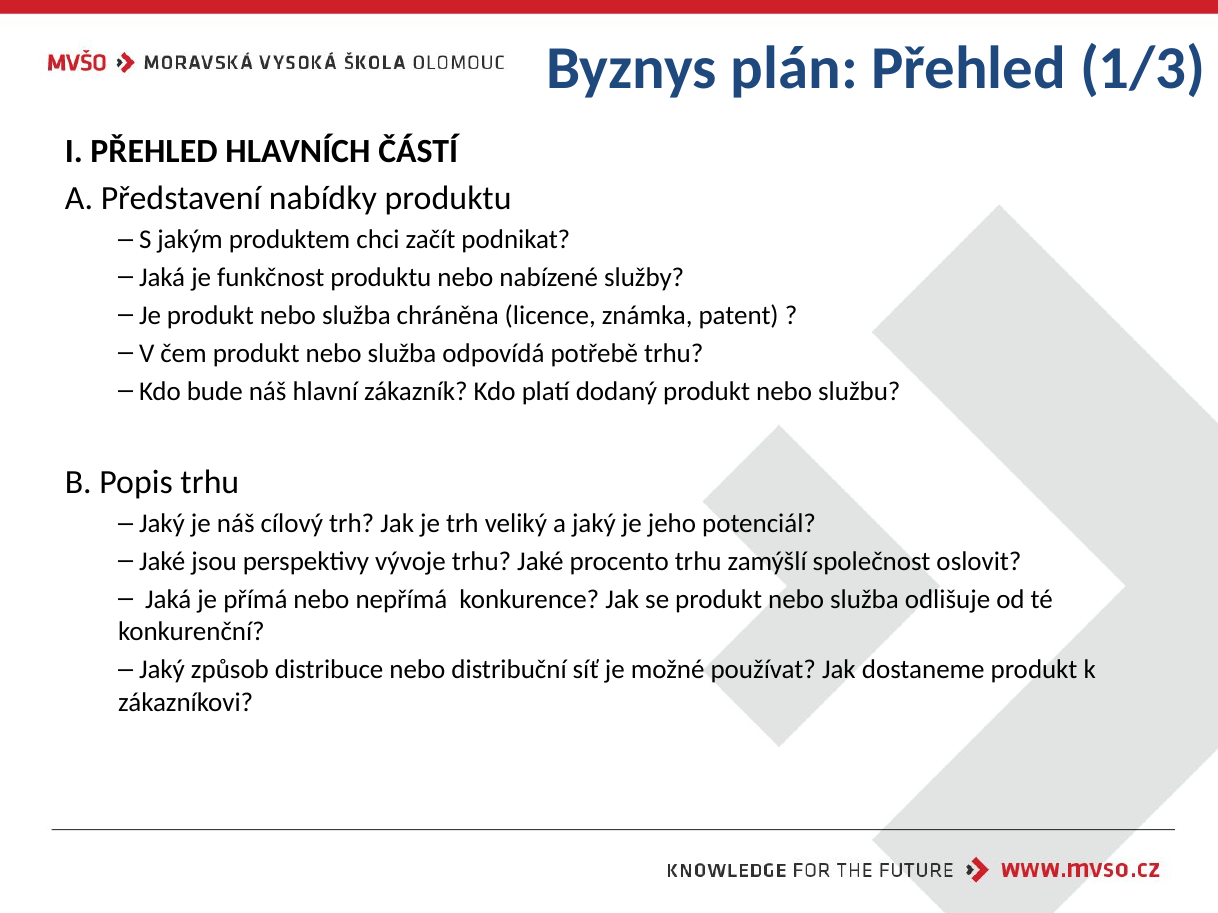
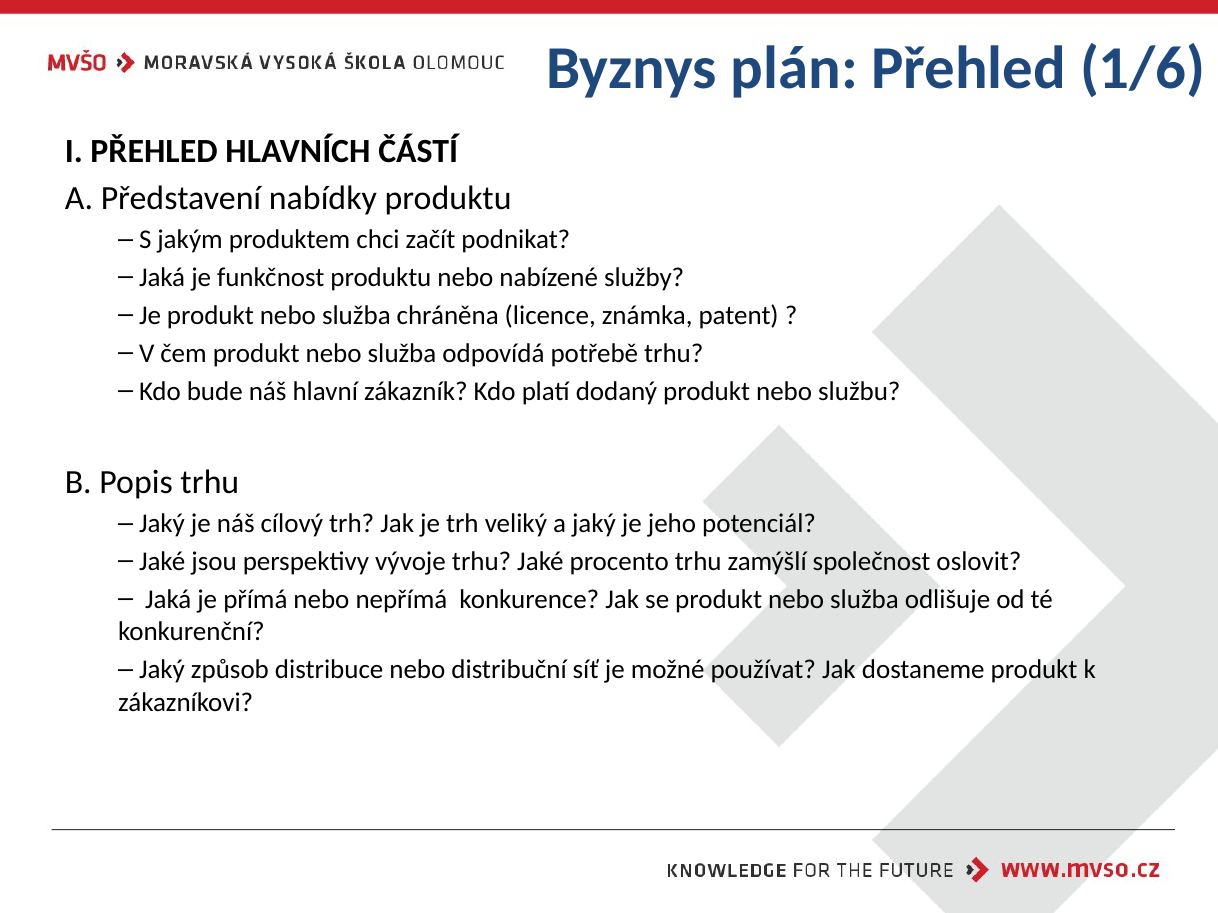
1/3: 1/3 -> 1/6 (1143, 68)
